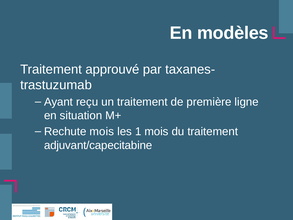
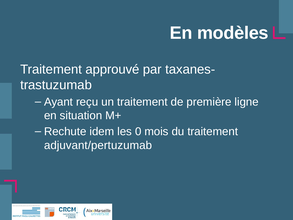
Rechute mois: mois -> idem (102, 131)
1: 1 -> 0 (138, 131)
adjuvant/capecitabine: adjuvant/capecitabine -> adjuvant/pertuzumab (98, 145)
